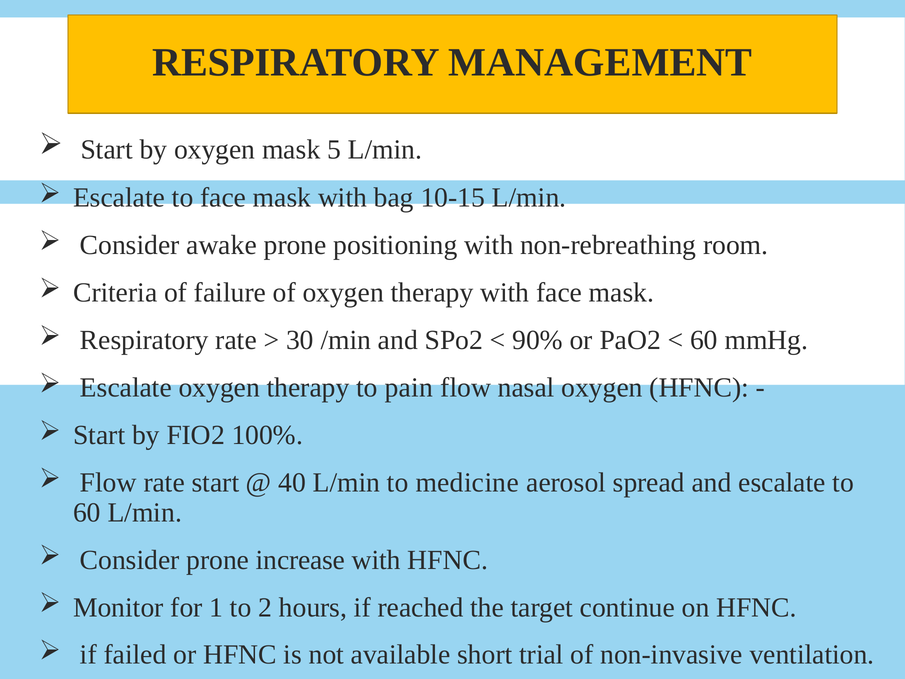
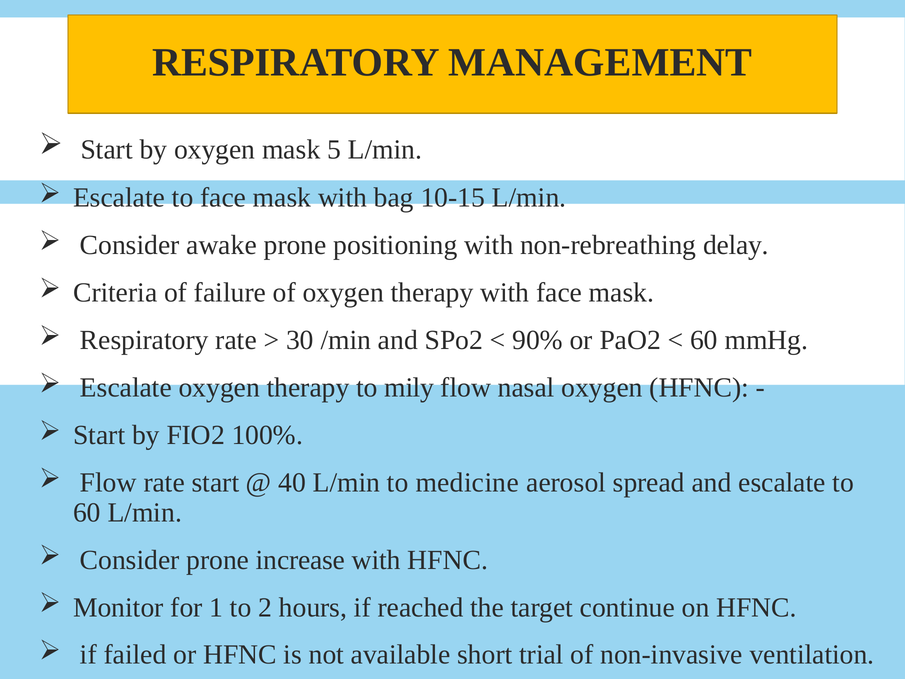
room: room -> delay (736, 245)
pain: pain -> mily (409, 387)
